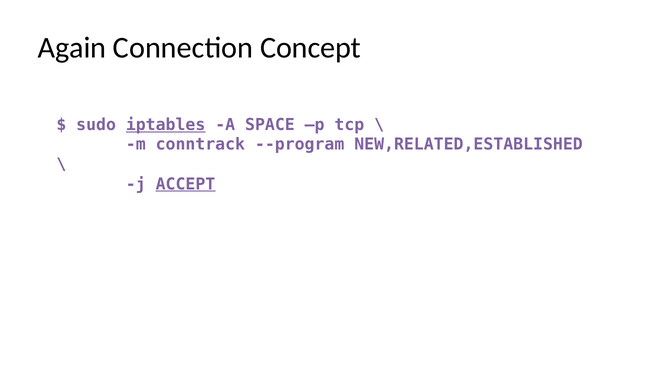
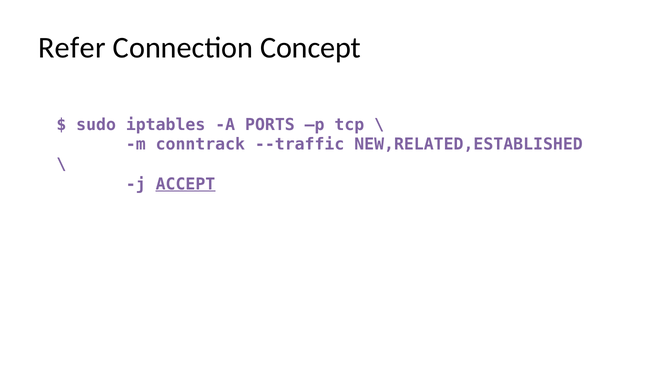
Again: Again -> Refer (72, 48)
iptables underline: present -> none (166, 125)
SPACE: SPACE -> PORTS (270, 125)
--program: --program -> --traffic (300, 145)
